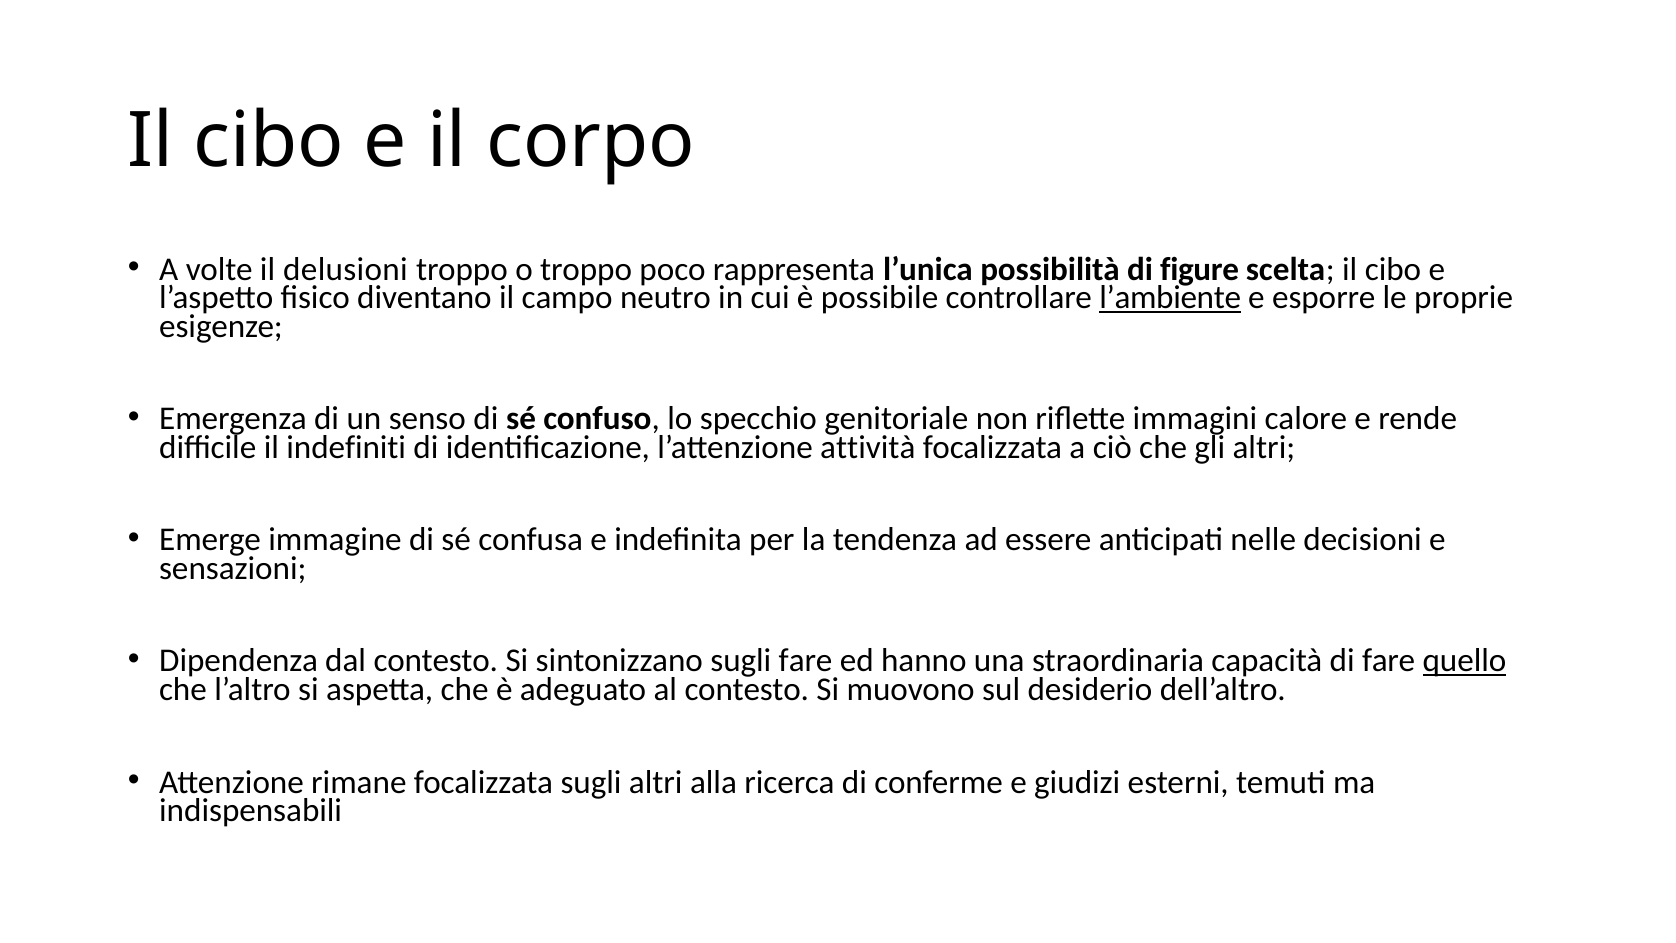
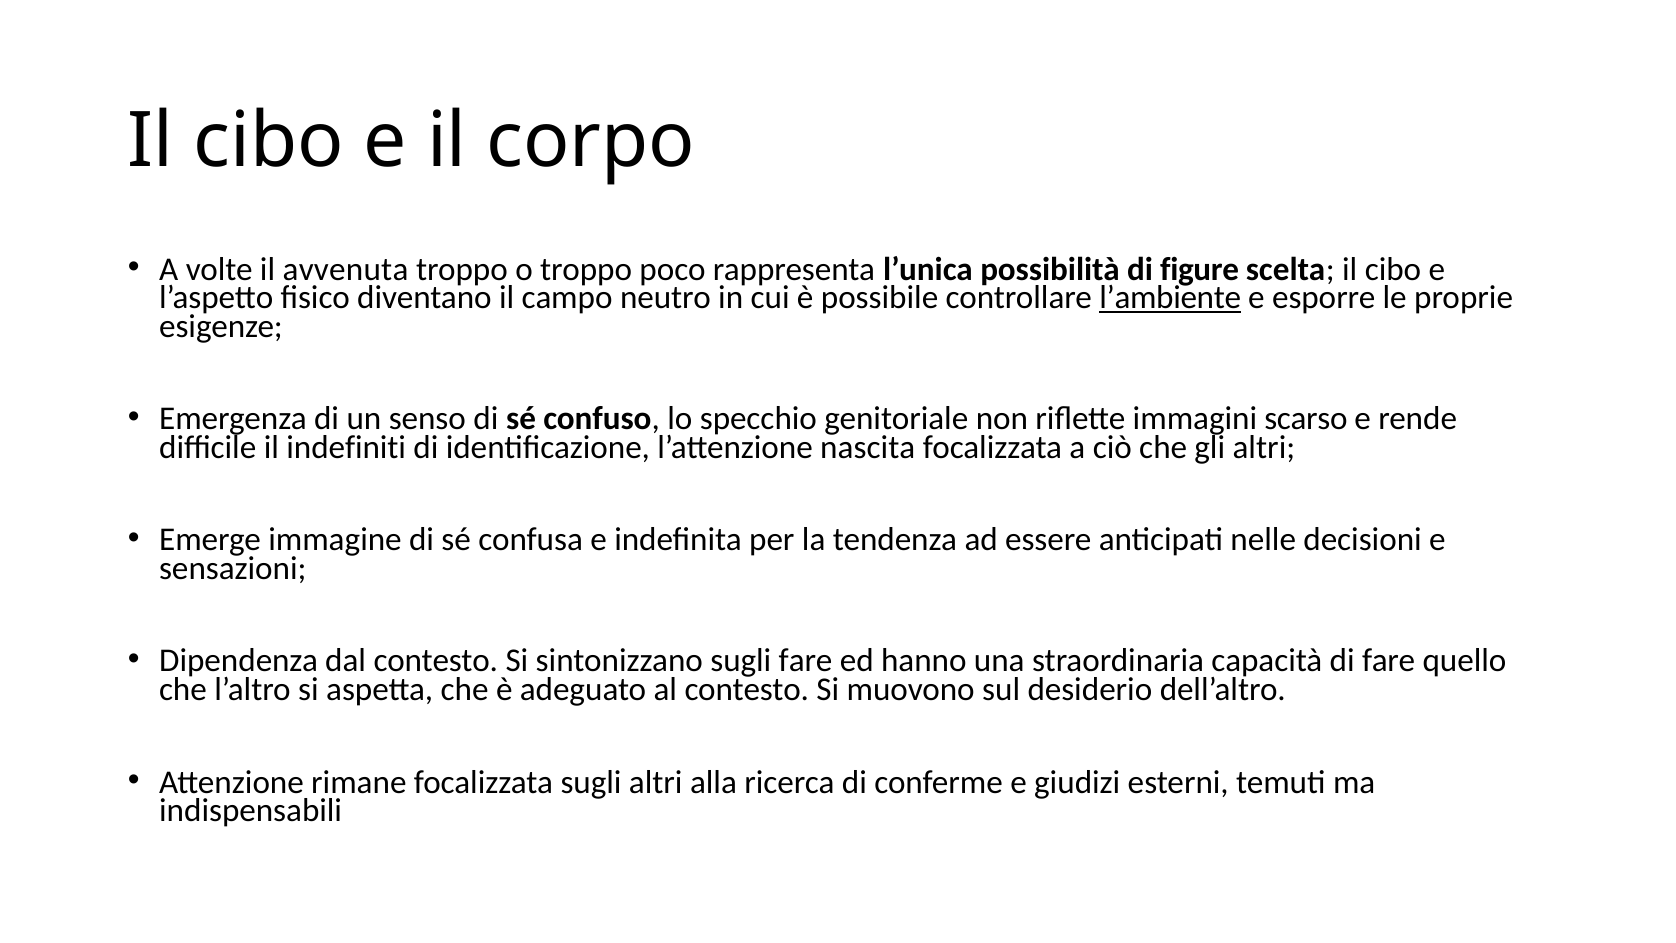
delusioni: delusioni -> avvenuta (346, 269)
calore: calore -> scarso (1306, 419)
attività: attività -> nascita (868, 448)
quello underline: present -> none (1465, 661)
